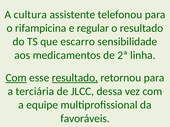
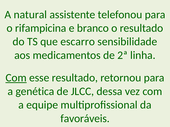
cultura: cultura -> natural (30, 15)
regular: regular -> branco (93, 28)
resultado underline: present -> none (75, 78)
terciária: terciária -> genética (35, 92)
